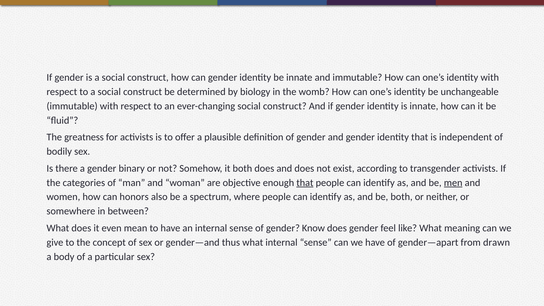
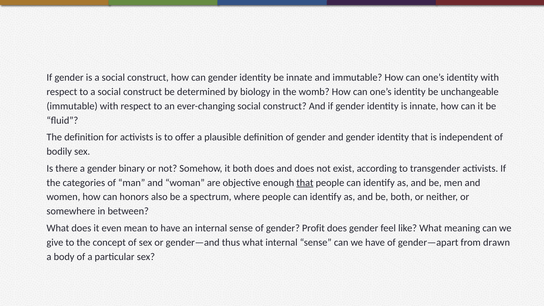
The greatness: greatness -> definition (84, 137)
men underline: present -> none (453, 183)
Know: Know -> Profit (313, 228)
